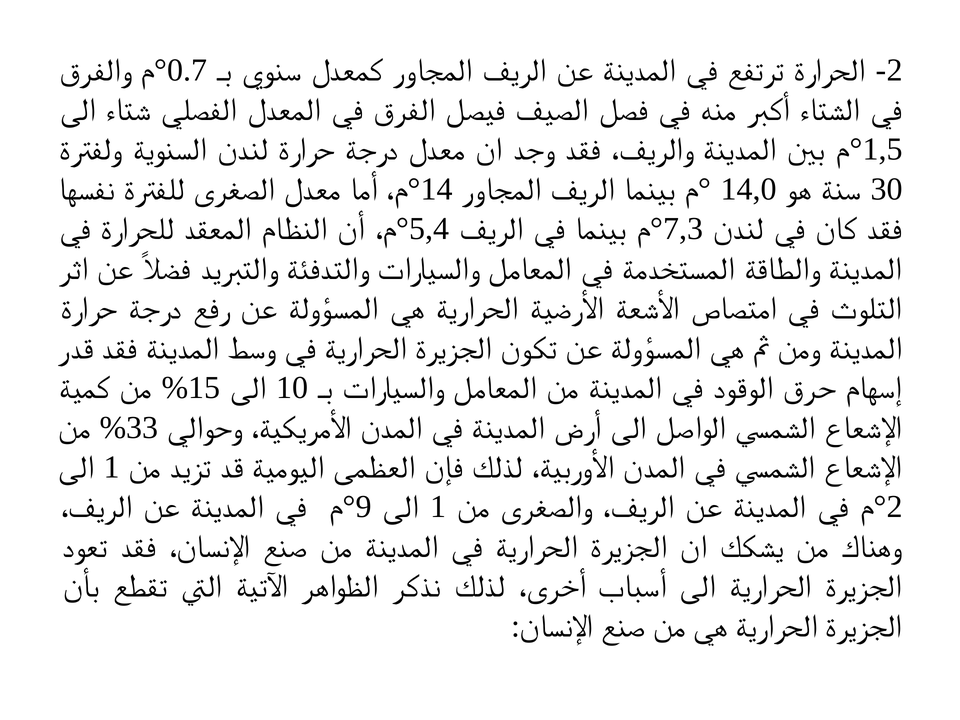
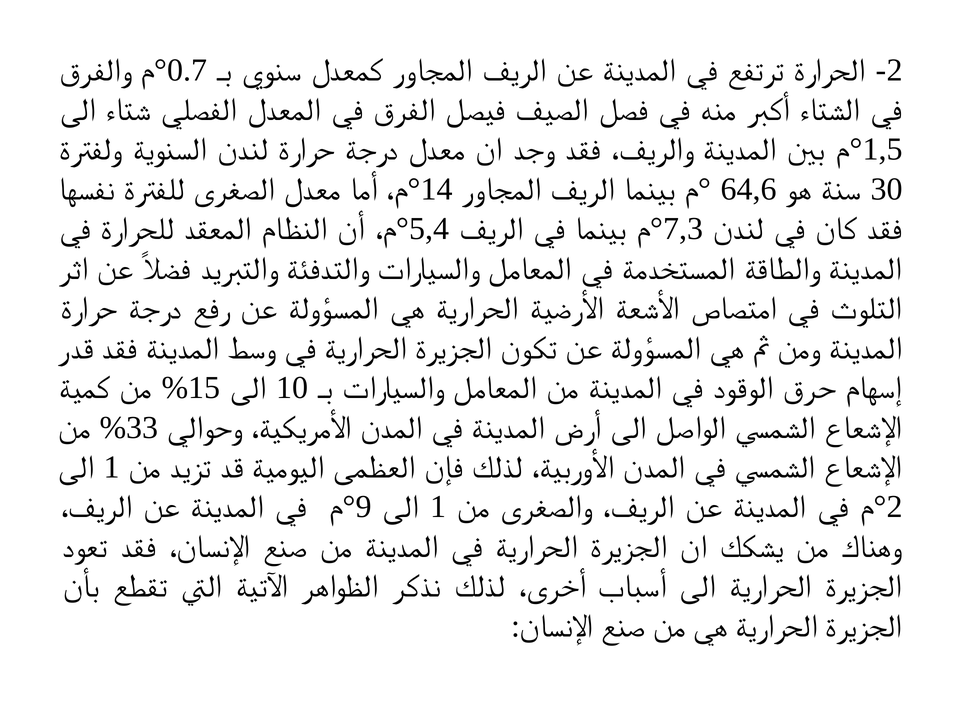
14,0: 14,0 -> 64,6 (749, 189)
